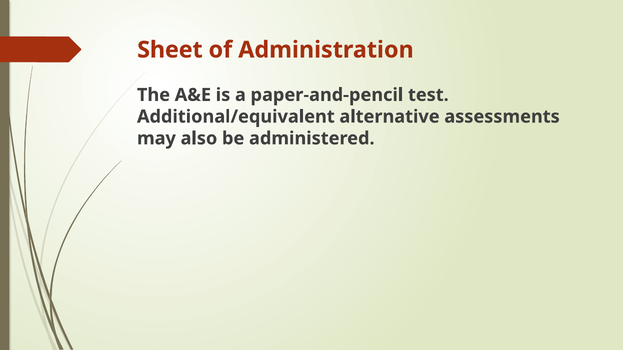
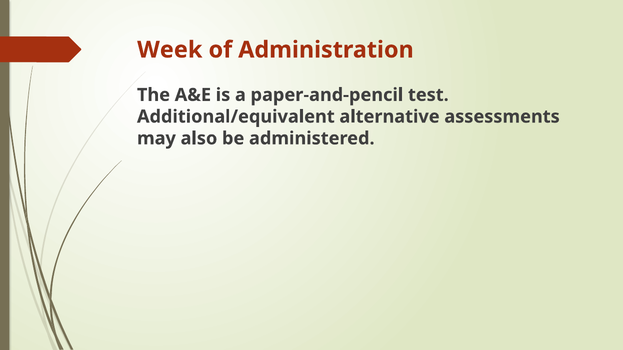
Sheet: Sheet -> Week (170, 50)
